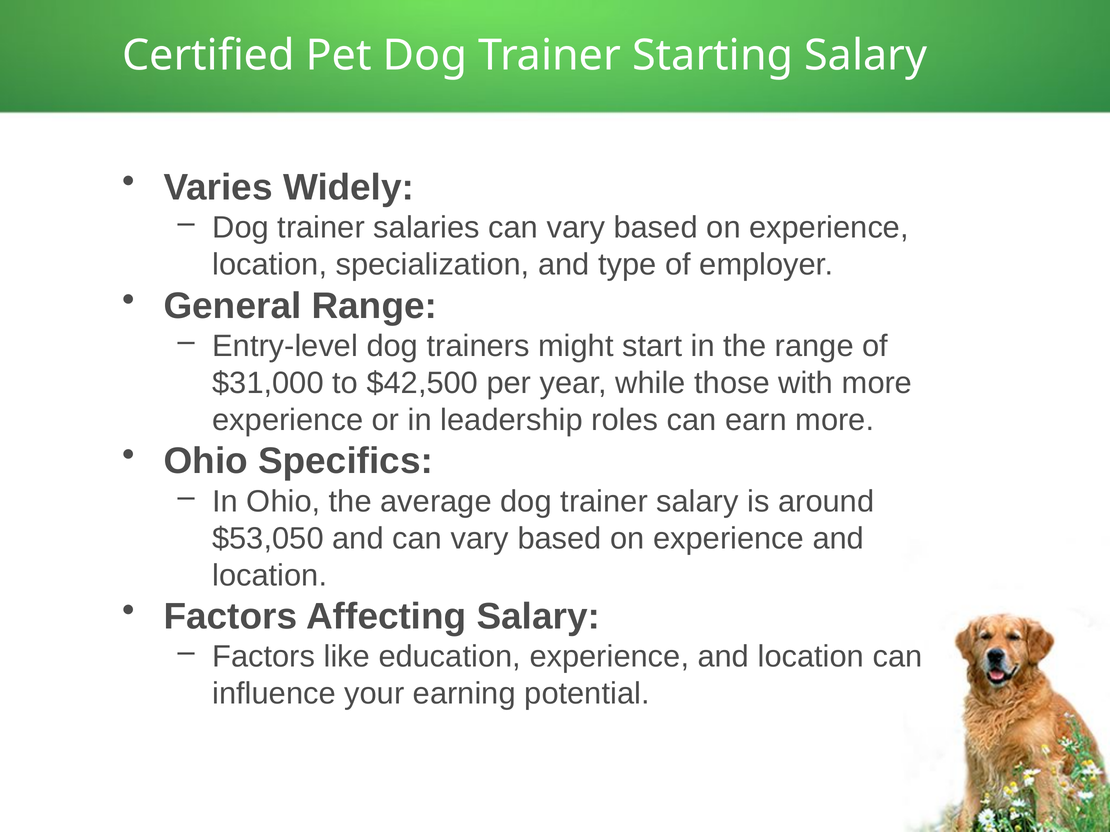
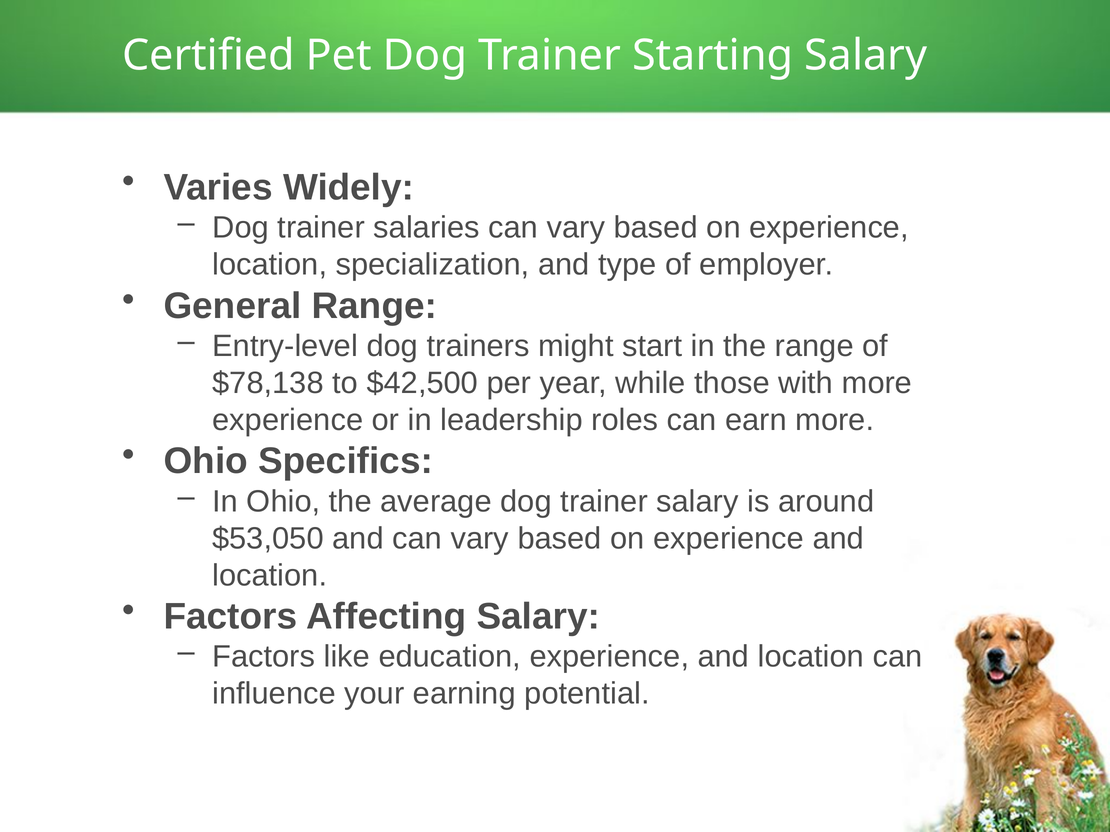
$31,000: $31,000 -> $78,138 (268, 383)
